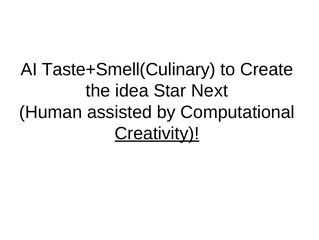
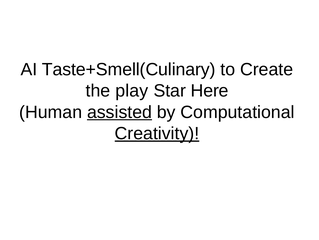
idea: idea -> play (132, 91)
Next: Next -> Here (210, 91)
assisted underline: none -> present (120, 112)
